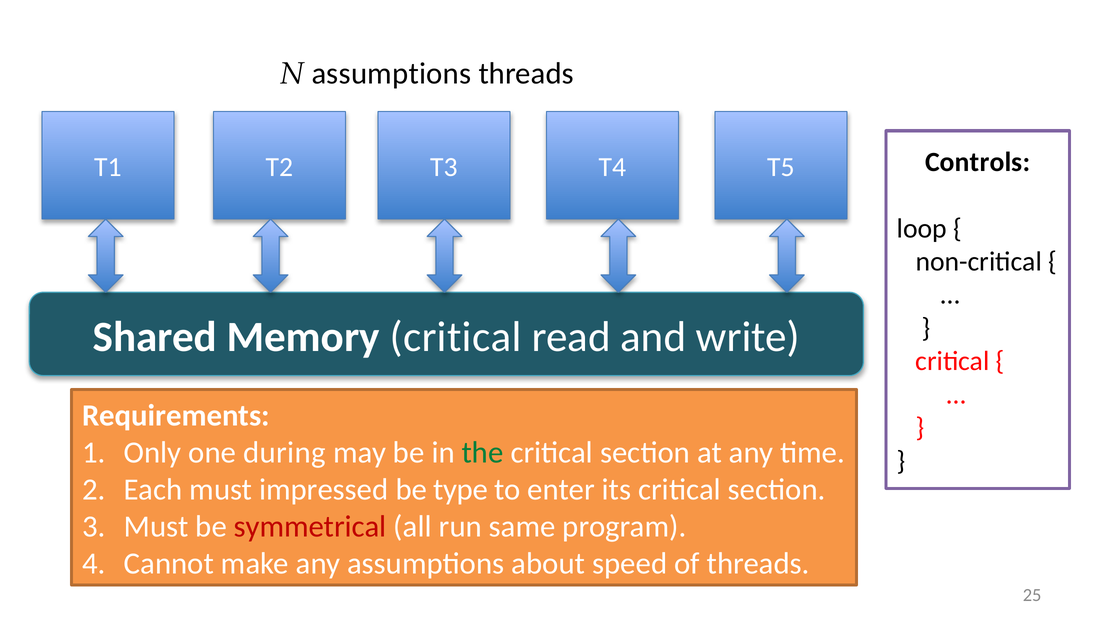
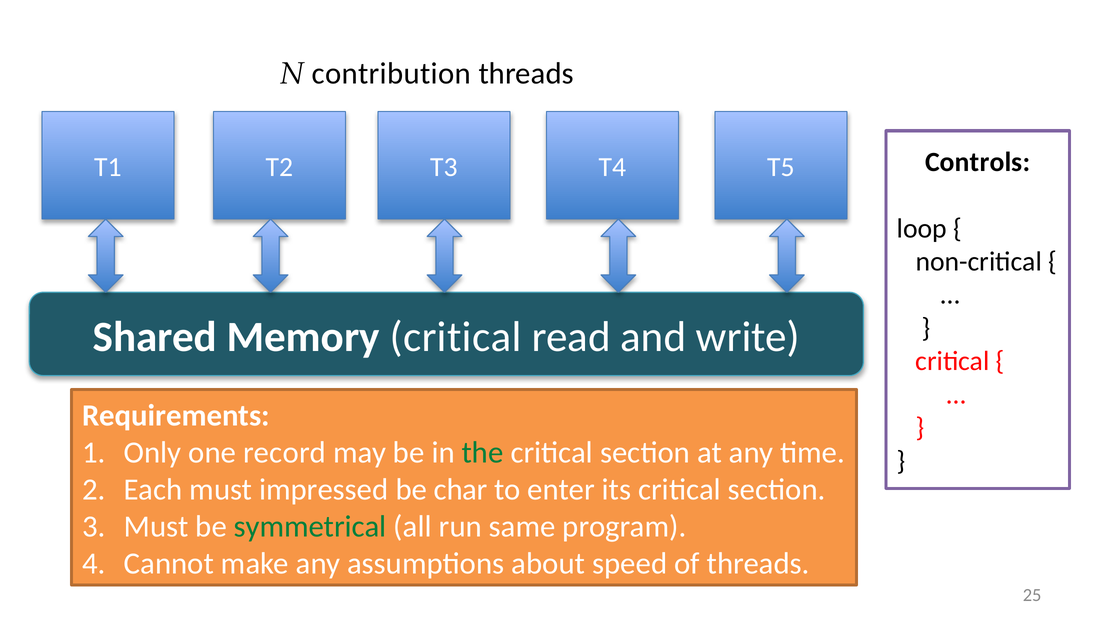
N assumptions: assumptions -> contribution (391, 74)
during: during -> record (285, 453)
type: type -> char (461, 490)
symmetrical colour: red -> green (310, 527)
